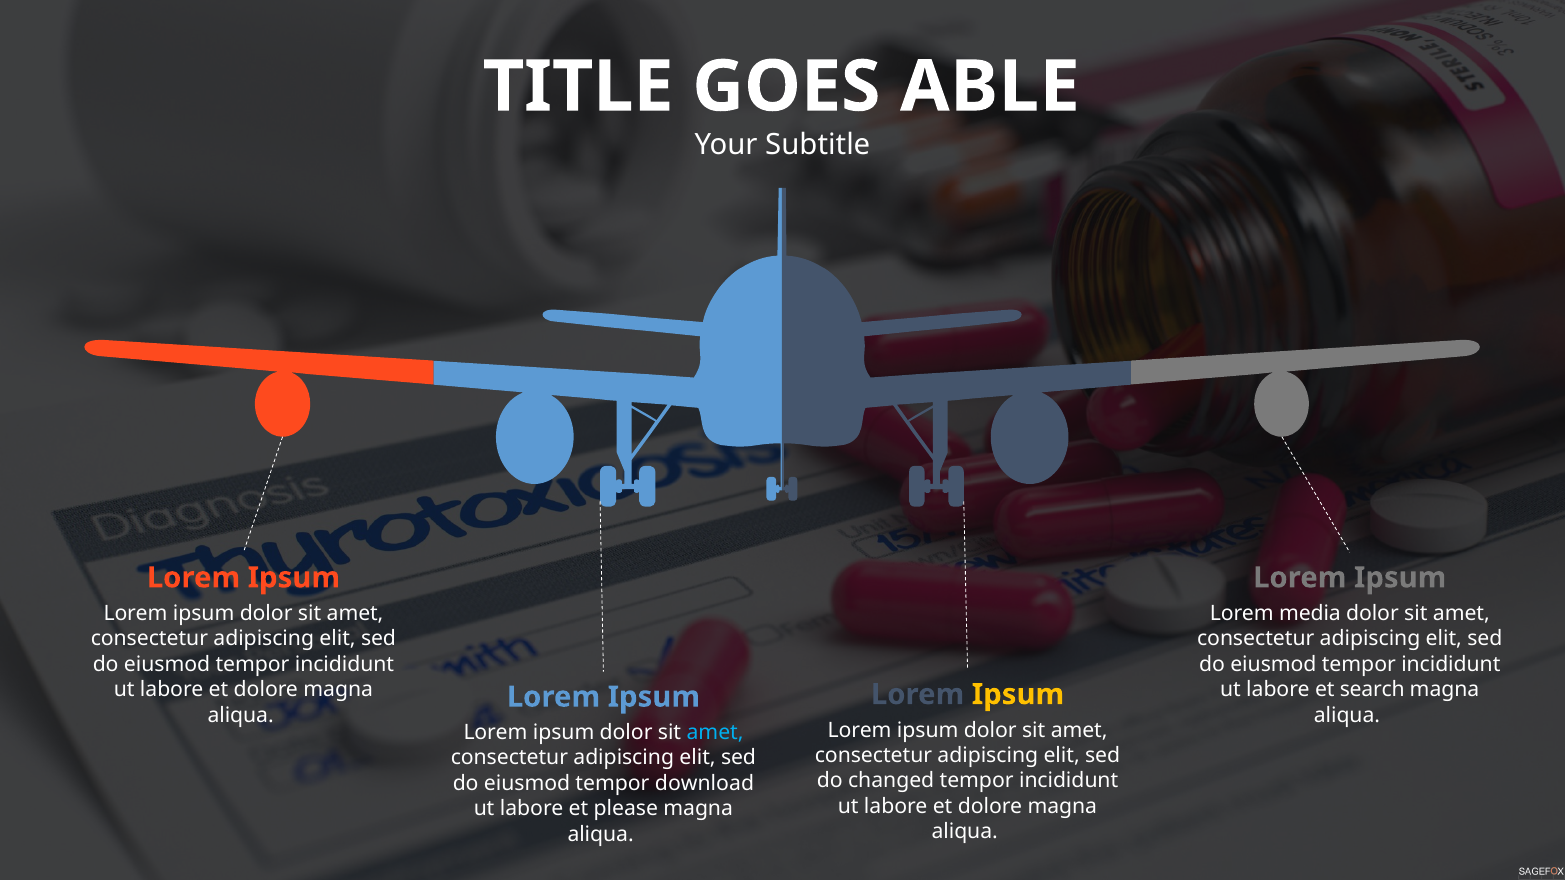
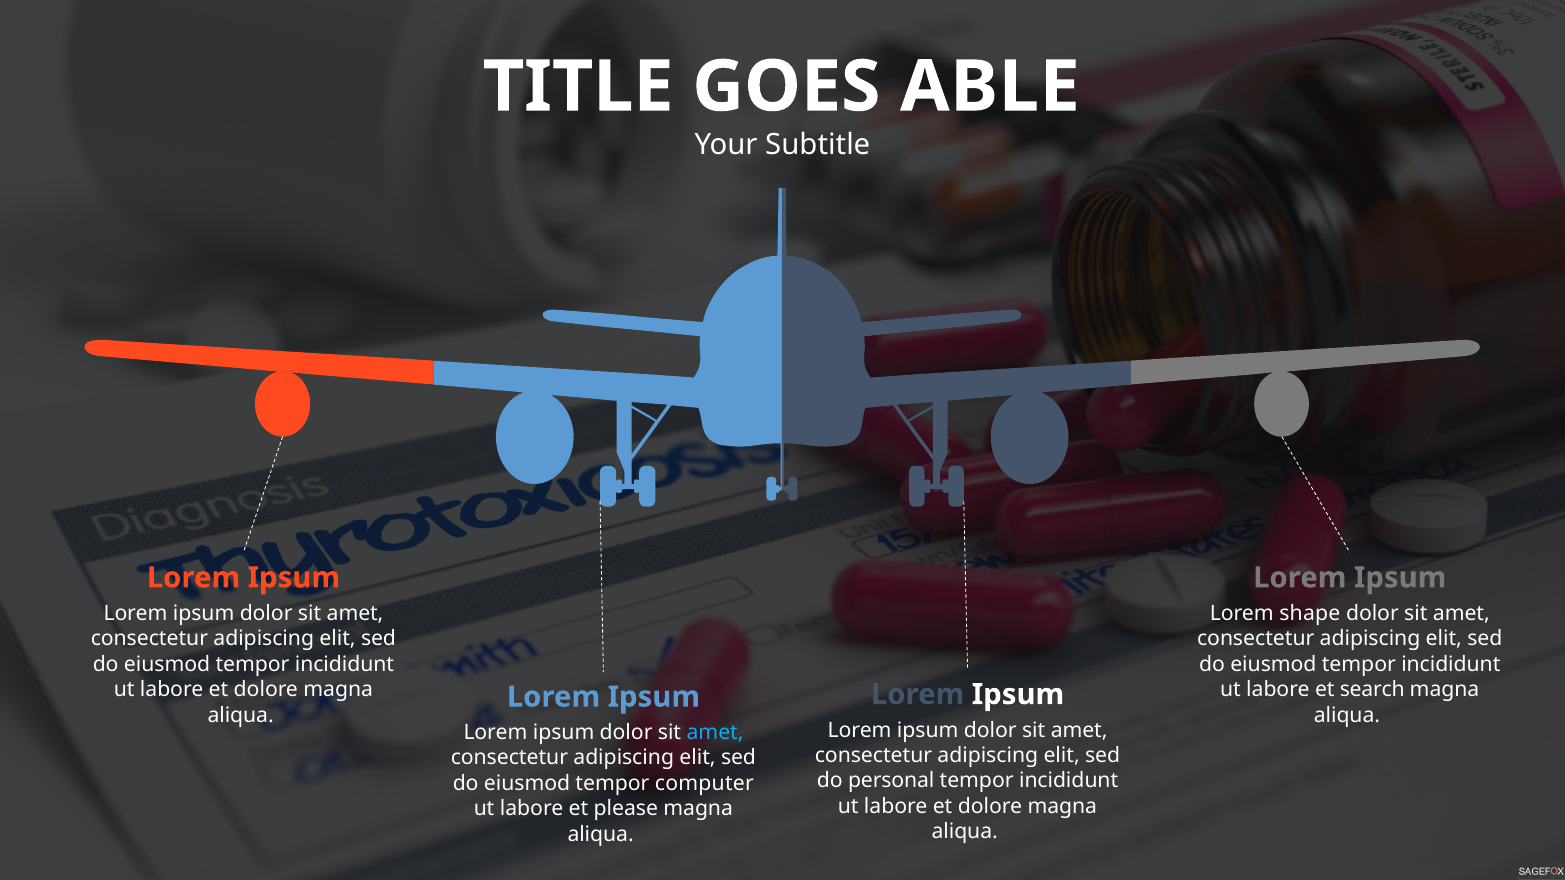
media: media -> shape (1310, 614)
Ipsum colour: yellow -> white (1018, 695)
changed: changed -> personal (891, 781)
download: download -> computer (704, 784)
